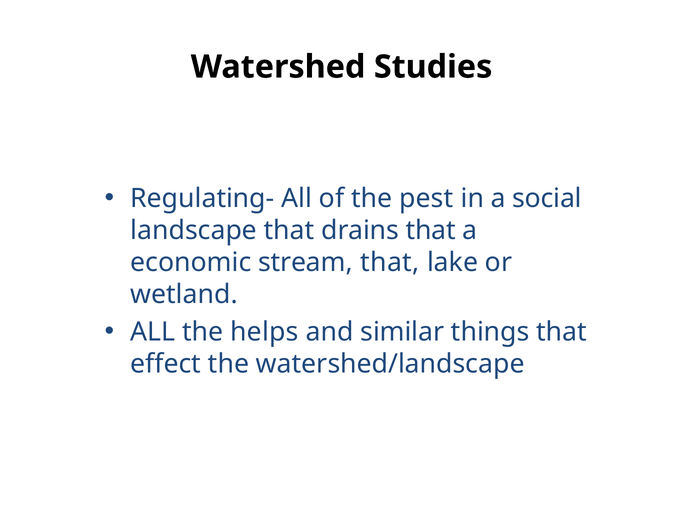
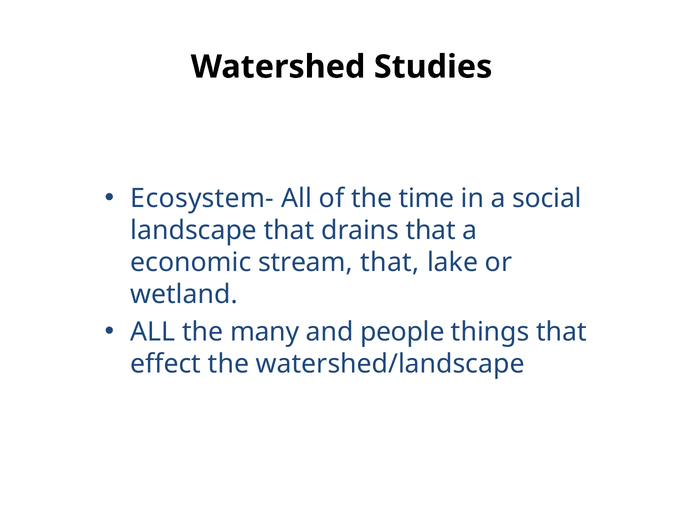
Regulating-: Regulating- -> Ecosystem- (202, 198)
pest: pest -> time (427, 198)
helps: helps -> many (265, 332)
similar: similar -> people (402, 332)
